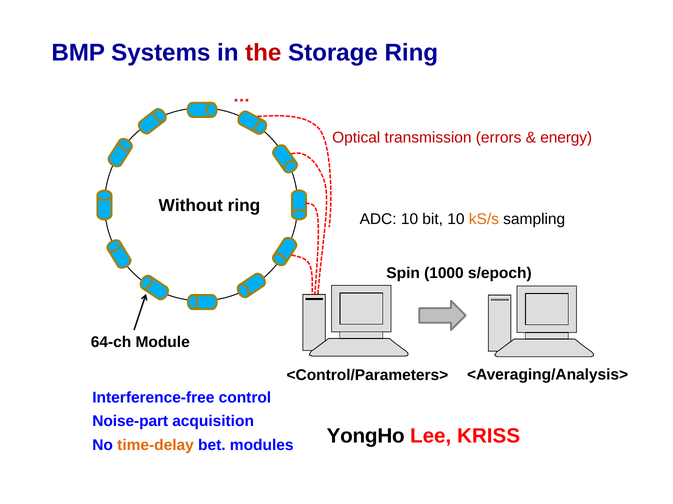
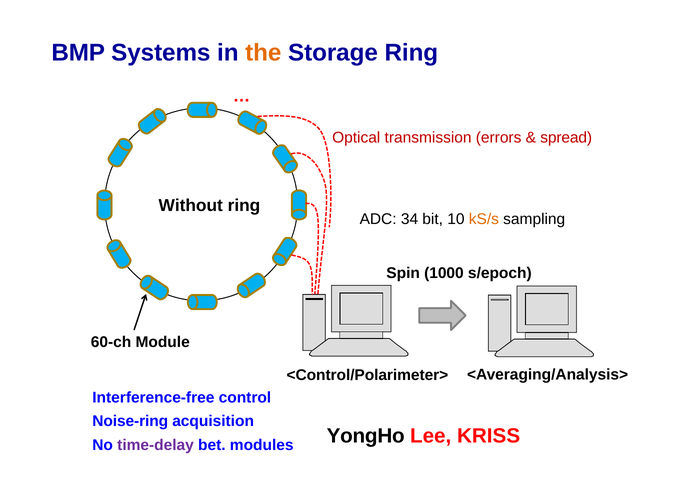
the colour: red -> orange (263, 53)
energy: energy -> spread (566, 138)
ADC 10: 10 -> 34 (410, 220)
64-ch: 64-ch -> 60-ch (111, 342)
<Control/Parameters>: <Control/Parameters> -> <Control/Polarimeter> (367, 376)
Noise-part: Noise-part -> Noise-ring (130, 422)
time-delay colour: orange -> purple (156, 446)
